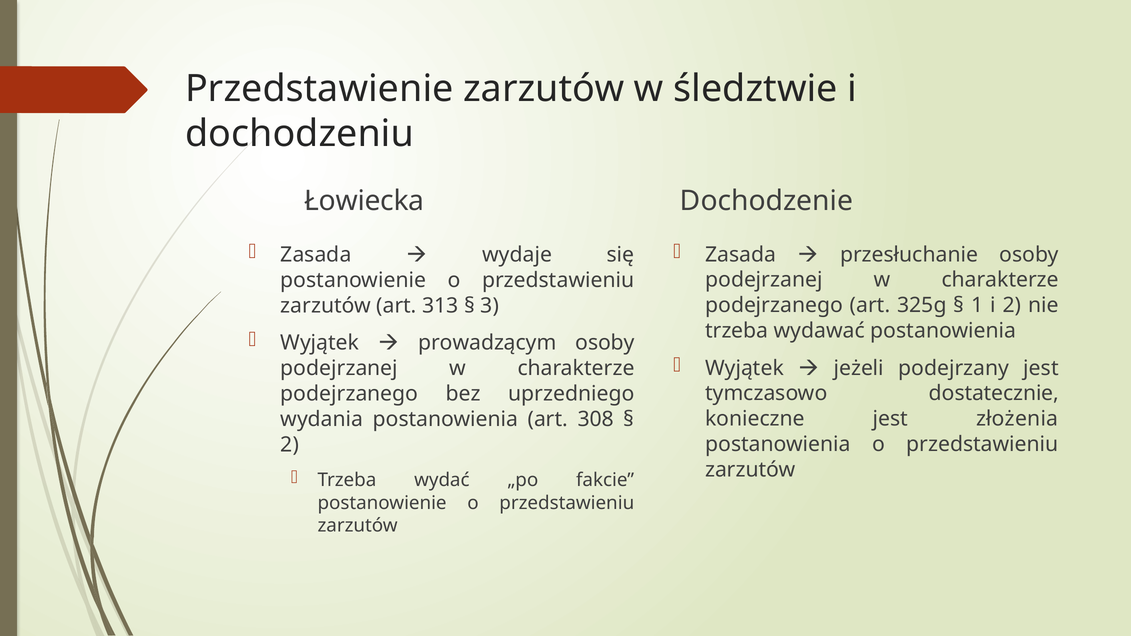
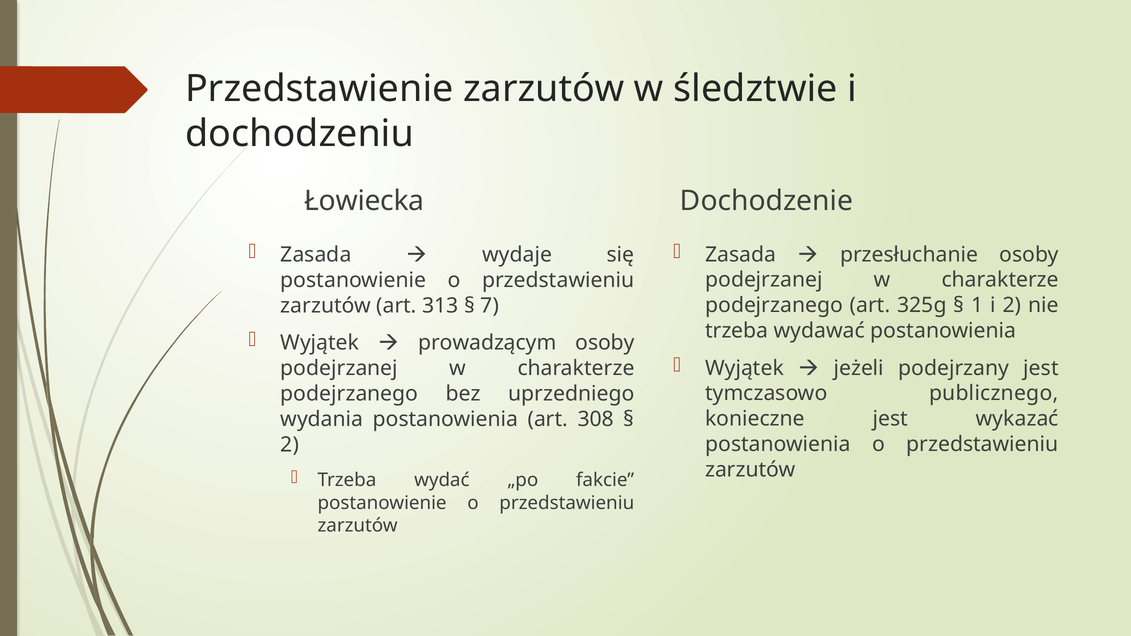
3: 3 -> 7 (490, 306)
dostatecznie: dostatecznie -> publicznego (994, 394)
złożenia: złożenia -> wykazać (1017, 419)
